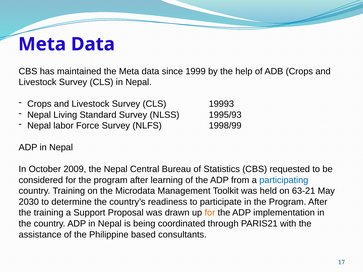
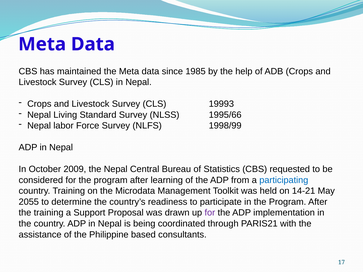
1999: 1999 -> 1985 (196, 71)
1995/93: 1995/93 -> 1995/66 (225, 115)
63-21: 63-21 -> 14-21 (304, 191)
2030: 2030 -> 2055 (29, 202)
for colour: orange -> purple (210, 213)
